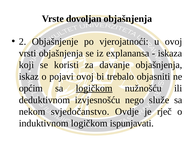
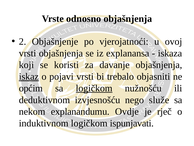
dovoljan: dovoljan -> odnosno (84, 19)
iskaz underline: none -> present (29, 76)
pojavi ovoj: ovoj -> vrsti (85, 76)
svjedočanstvo: svjedočanstvo -> explanandumu (80, 111)
